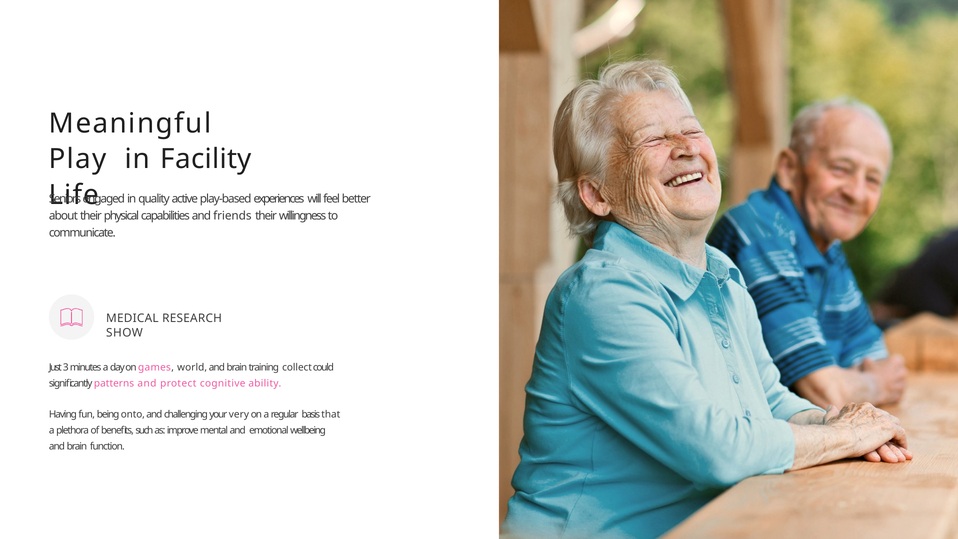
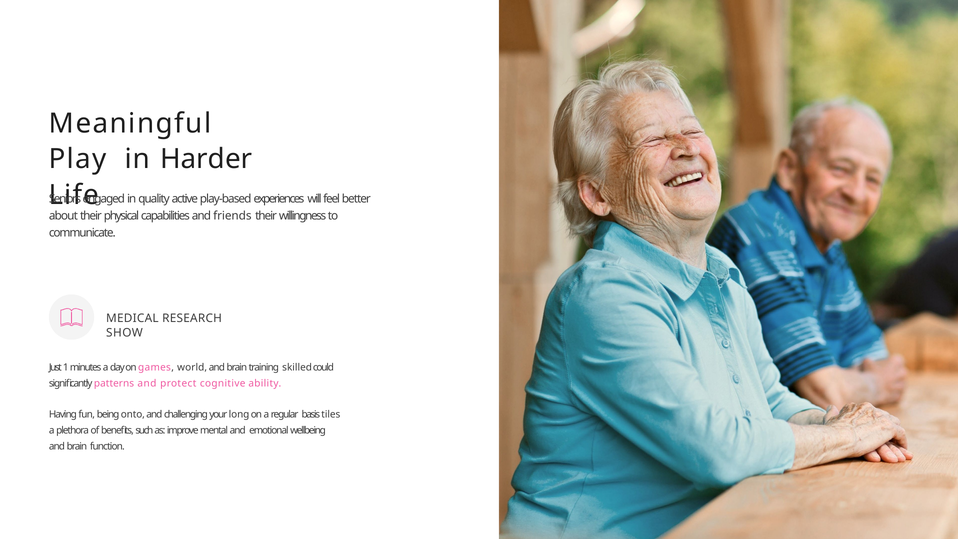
Facility: Facility -> Harder (206, 159)
3: 3 -> 1 (66, 368)
collect: collect -> skilled (297, 368)
very: very -> long (239, 415)
that: that -> tiles (331, 415)
